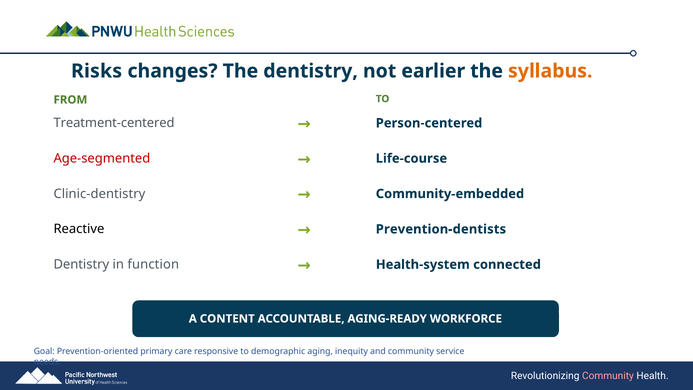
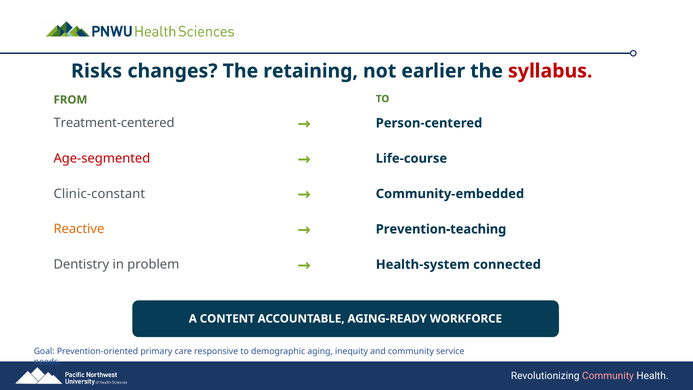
The dentistry: dentistry -> retaining (311, 71)
syllabus colour: orange -> red (550, 71)
Clinic-dentistry: Clinic-dentistry -> Clinic-constant (99, 194)
Reactive colour: black -> orange (79, 229)
Prevention-dentists: Prevention-dentists -> Prevention-teaching (441, 229)
function: function -> problem (153, 264)
